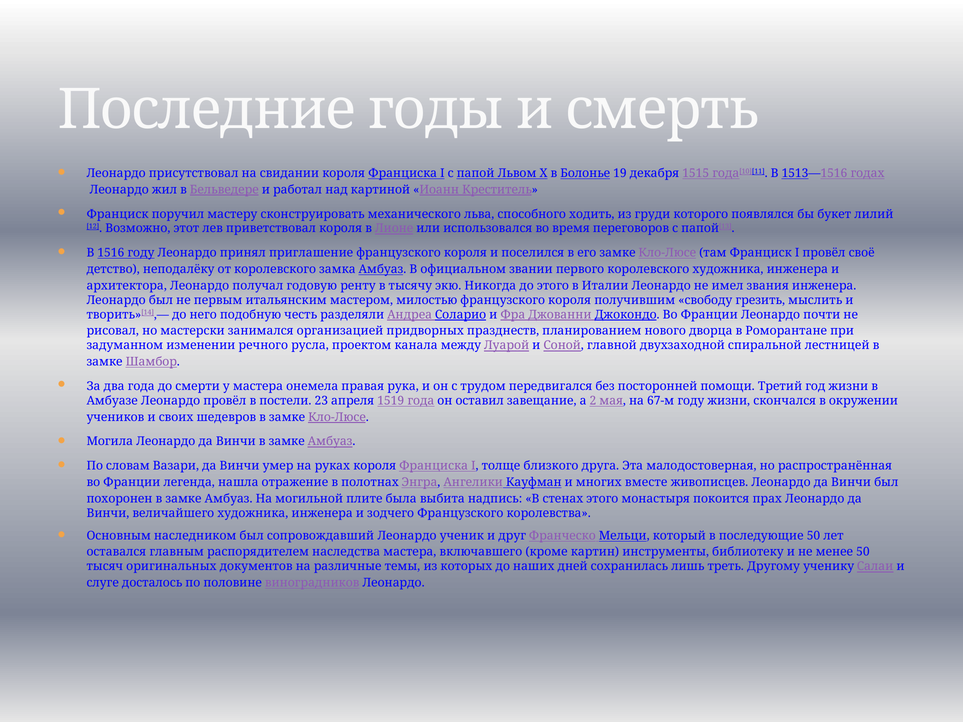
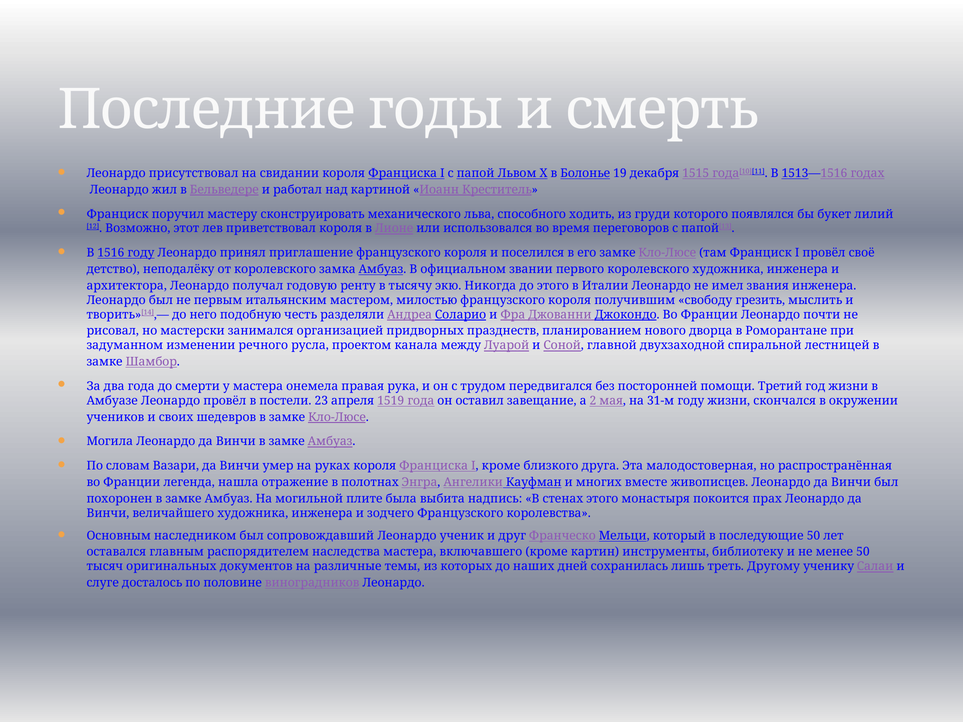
67-м: 67-м -> 31-м (661, 401)
I толще: толще -> кроме (501, 466)
